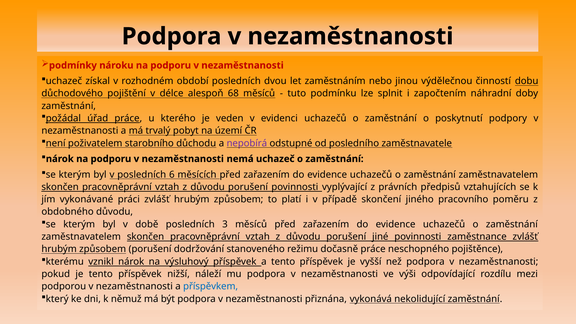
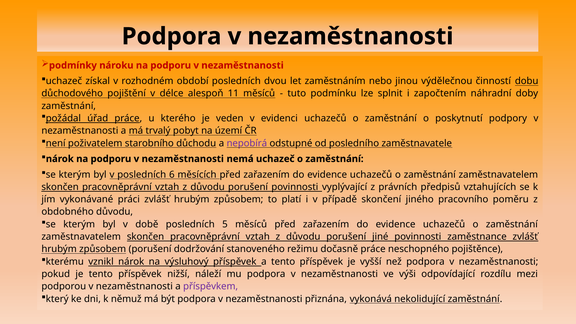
68: 68 -> 11 (233, 93)
3: 3 -> 5 (225, 224)
příspěvkem colour: blue -> purple (211, 286)
